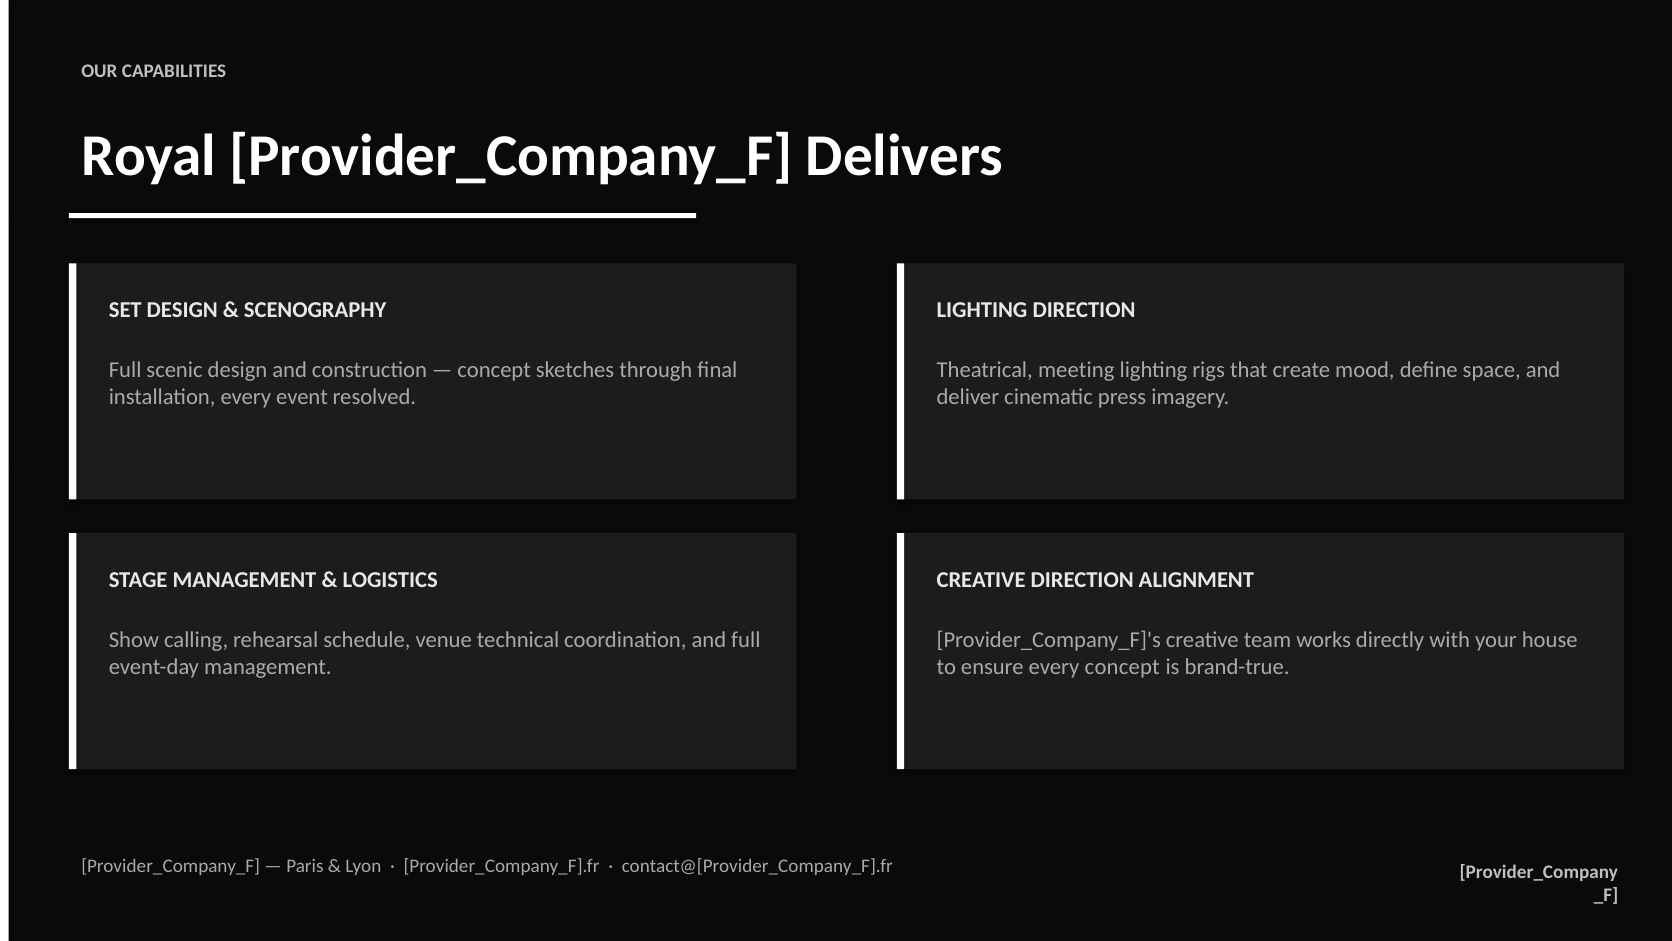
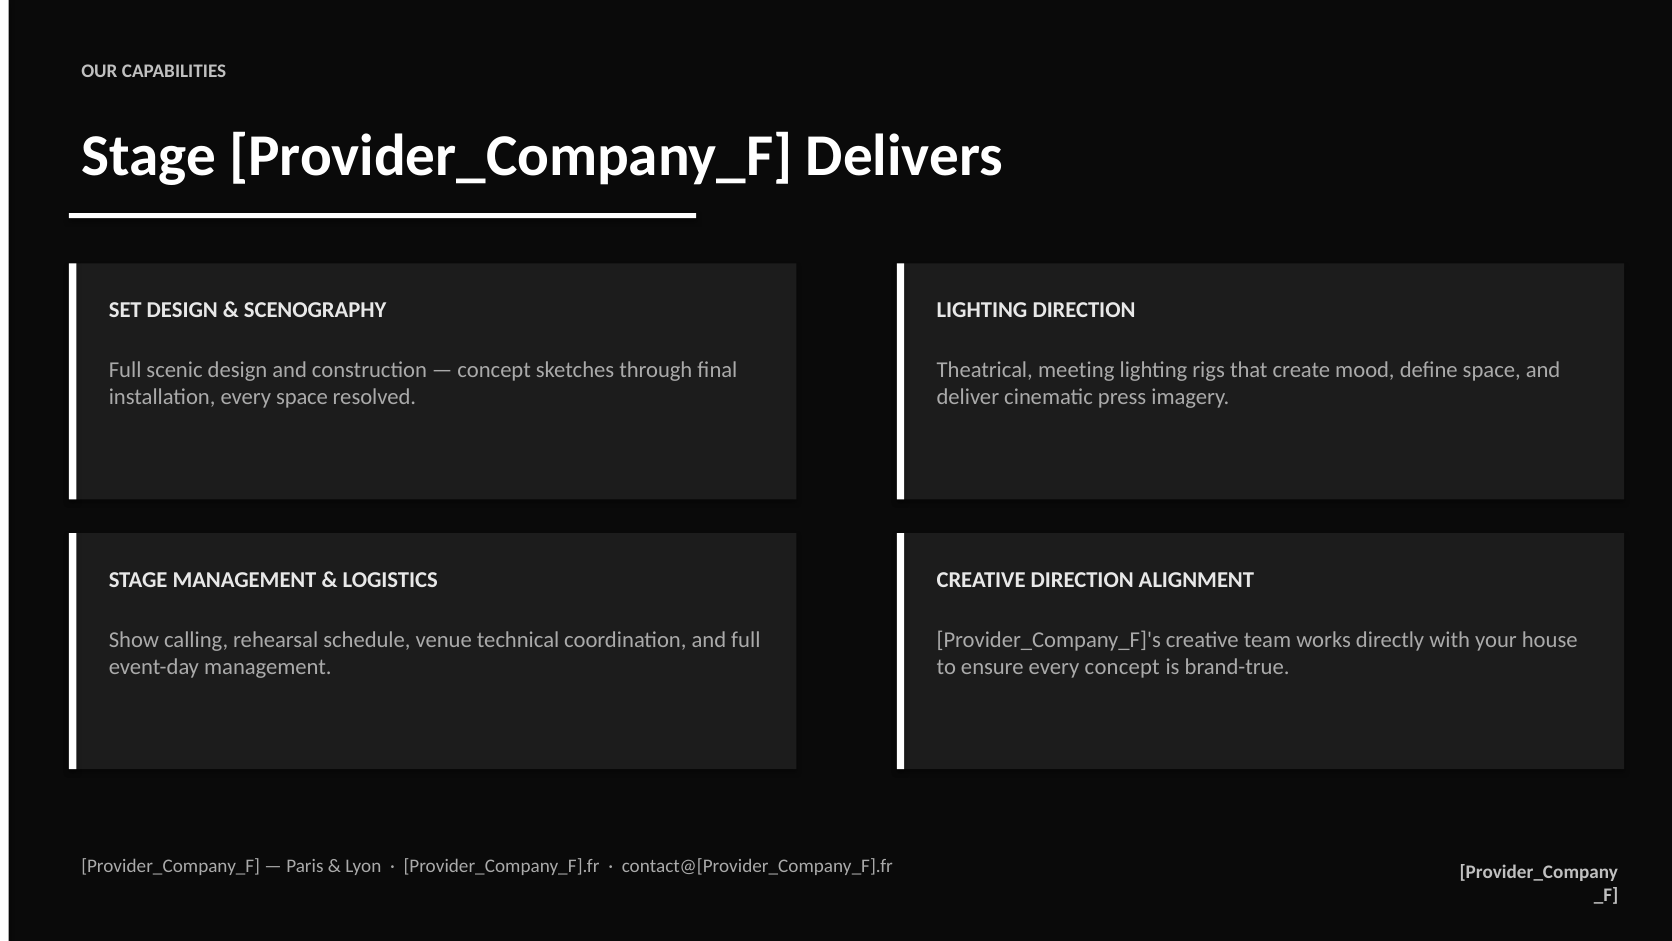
Royal: Royal -> Stage (149, 156)
every event: event -> space (302, 397)
